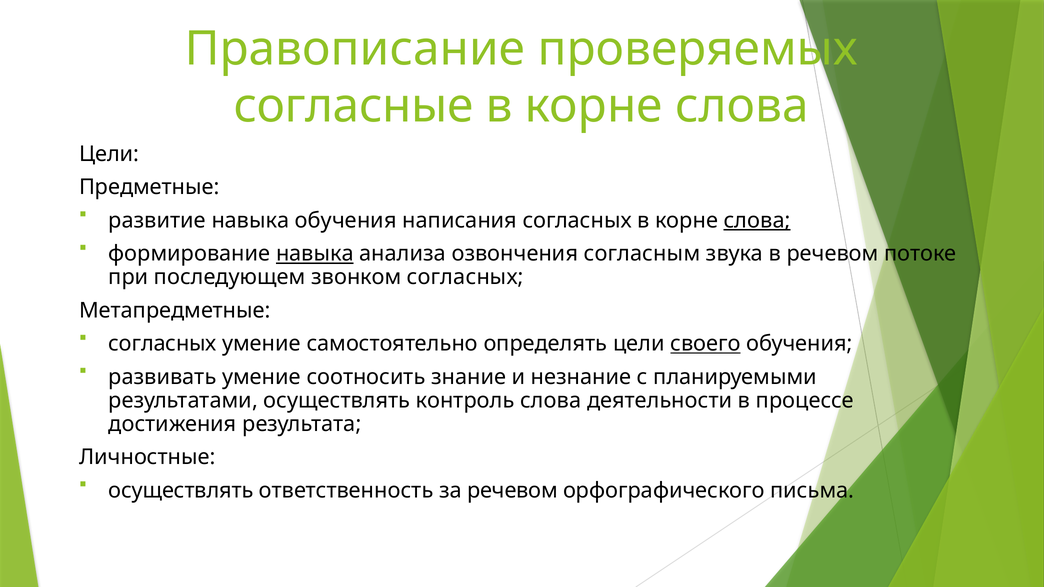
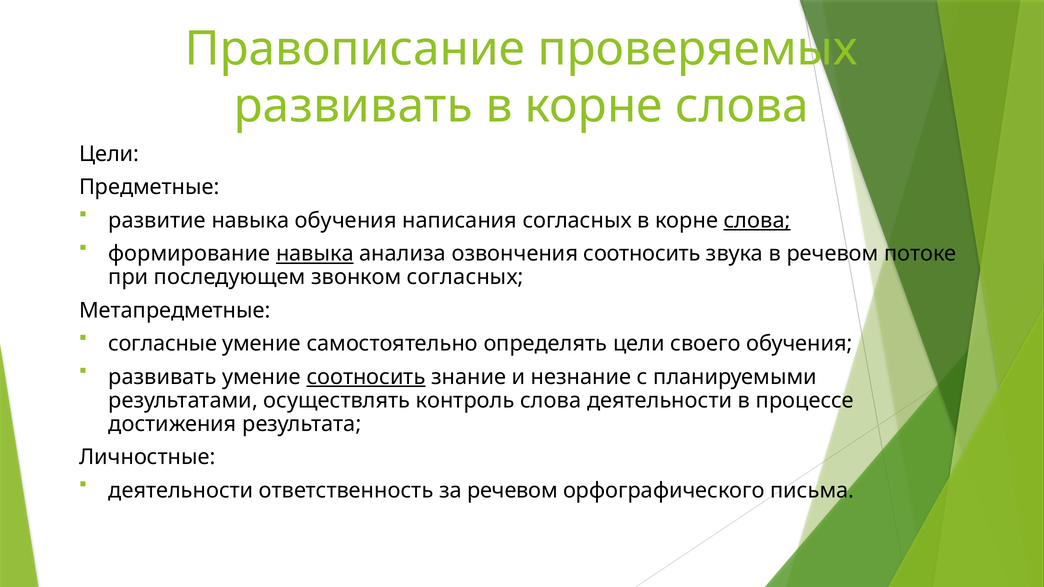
согласные: согласные -> развивать (353, 106)
озвончения согласным: согласным -> соотносить (642, 254)
согласных: согласных -> согласные (163, 344)
своего underline: present -> none (705, 344)
соотносить underline: none -> present (366, 377)
осуществлять: осуществлять -> деятельности (181, 491)
